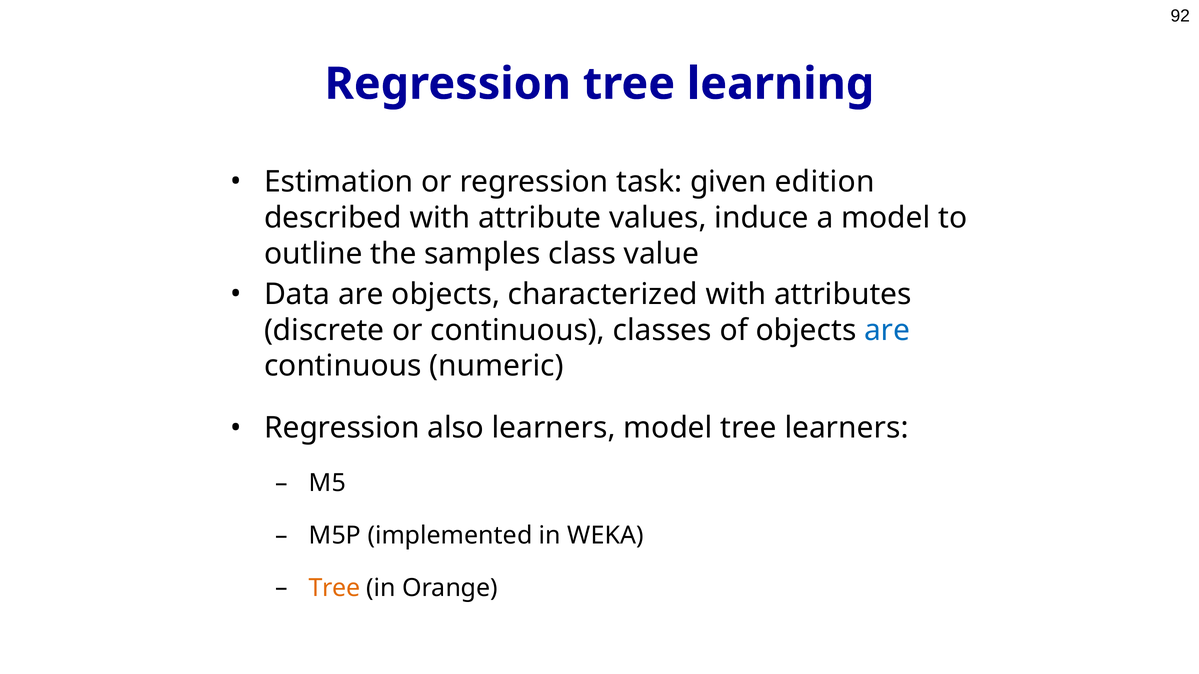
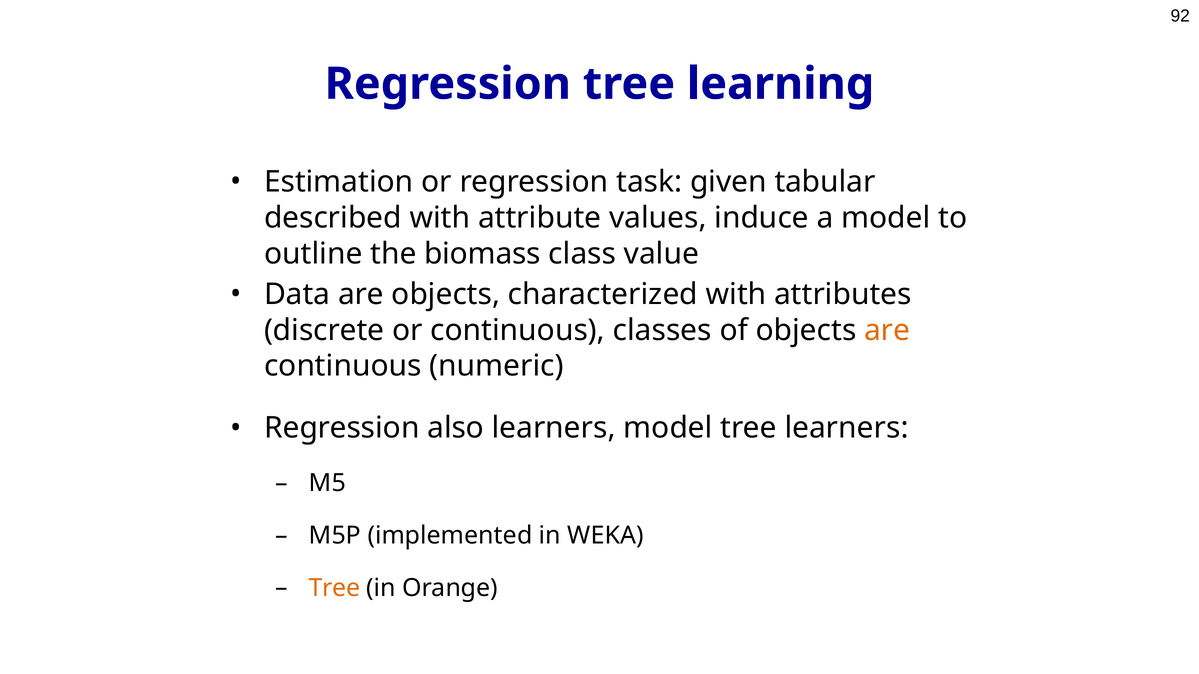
edition: edition -> tabular (825, 182)
samples: samples -> biomass (482, 254)
are colour: blue -> orange (887, 330)
